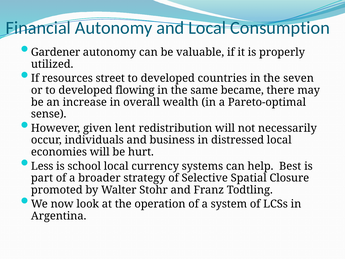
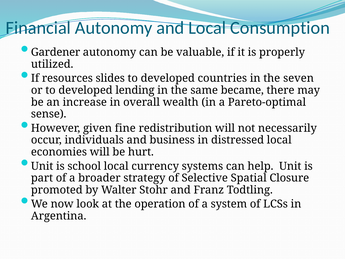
street: street -> slides (110, 78)
flowing: flowing -> lending (135, 90)
lent: lent -> fine (125, 128)
Less: Less -> Unit (42, 166)
help Best: Best -> Unit (290, 166)
